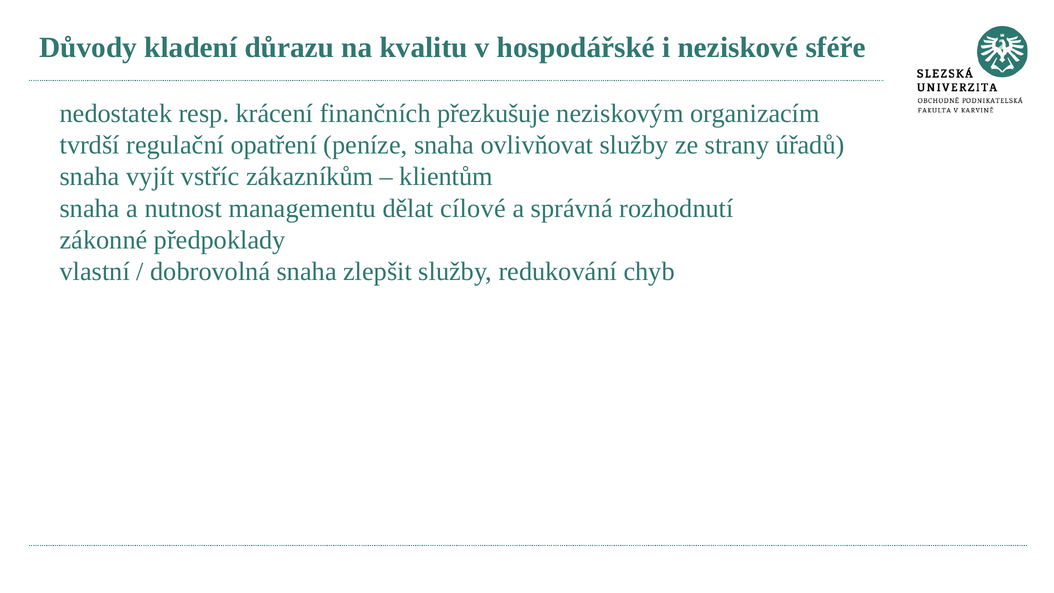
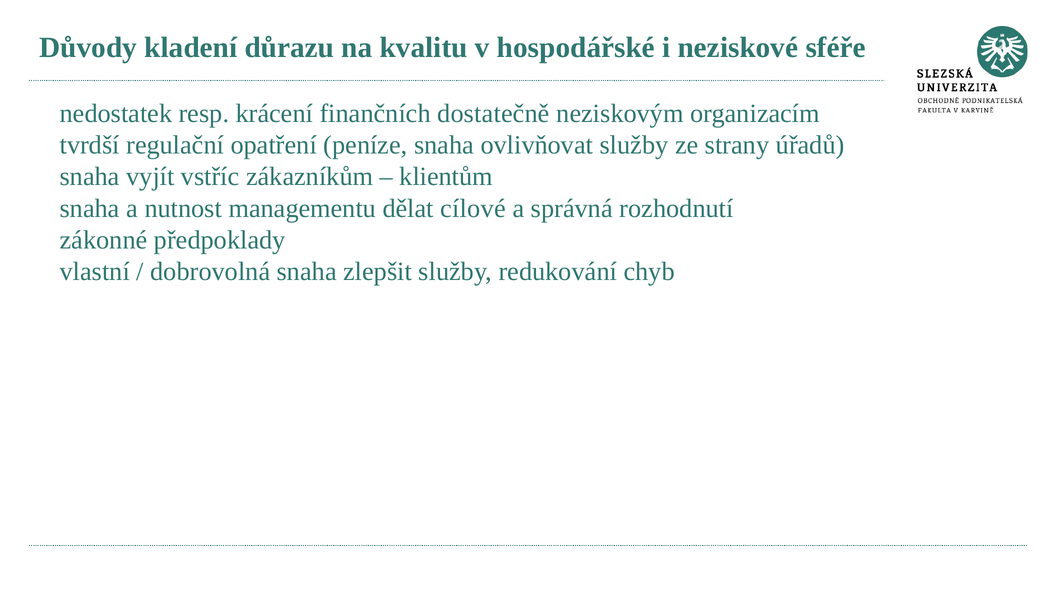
přezkušuje: přezkušuje -> dostatečně (493, 113)
